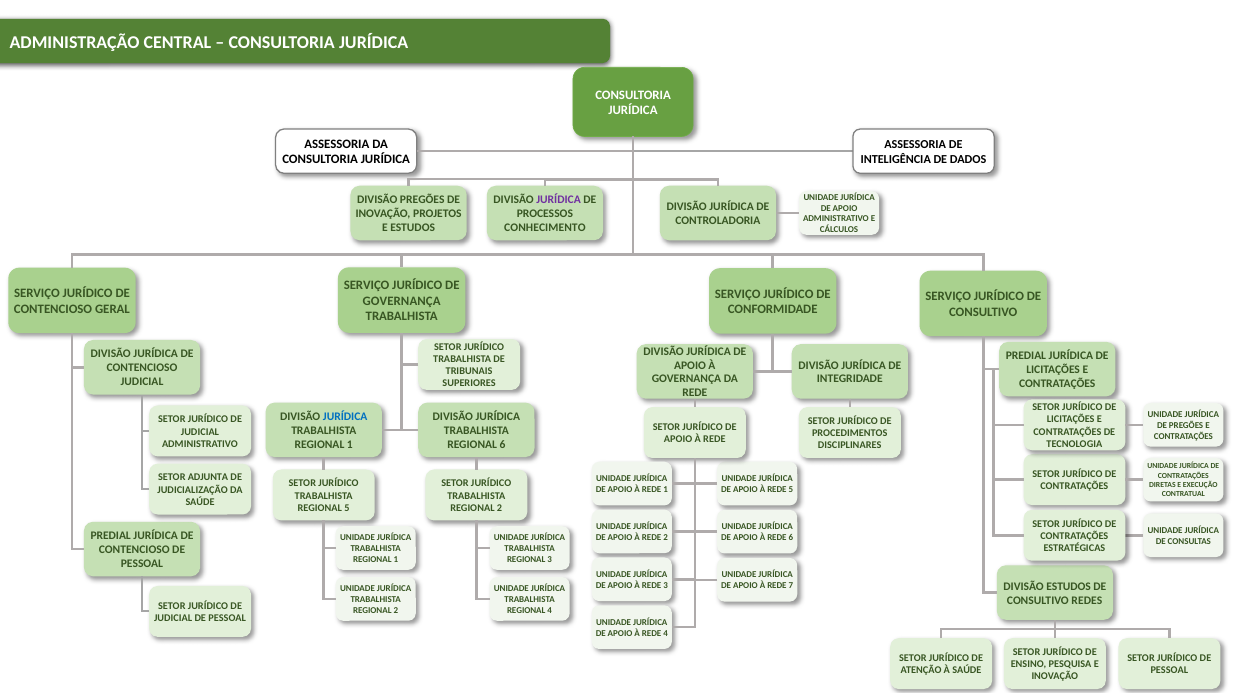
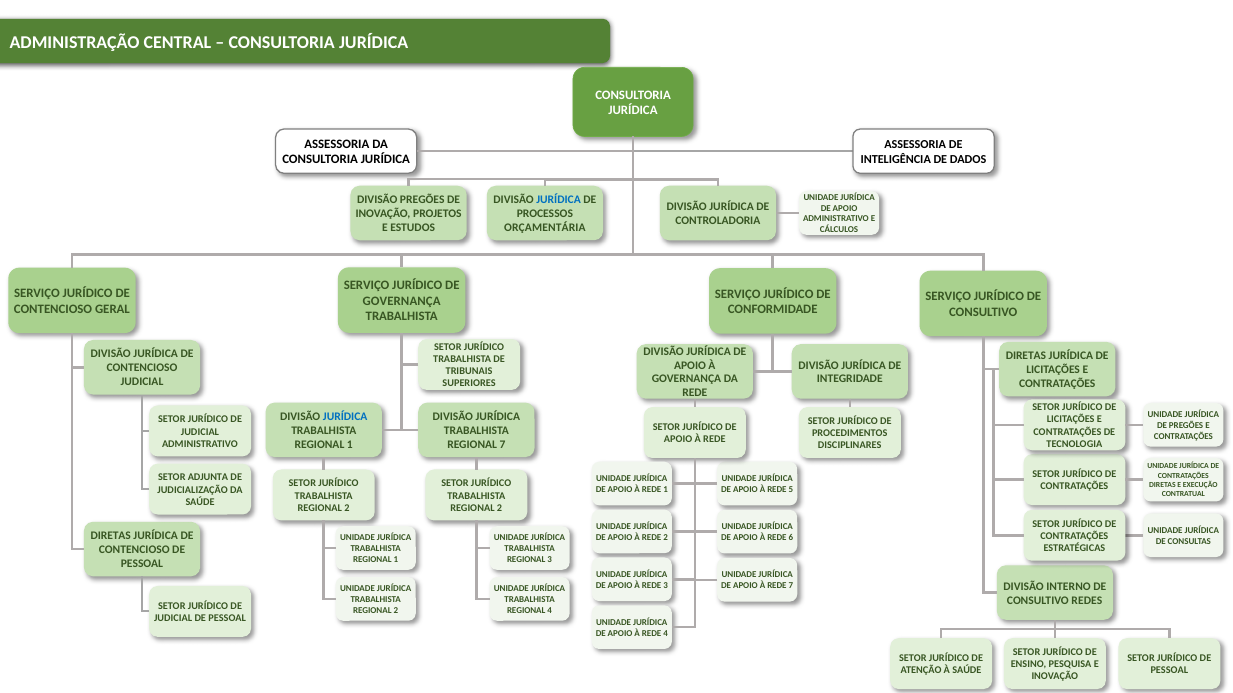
JURÍDICA colour: purple -> blue (559, 200)
CONHECIMENTO: CONHECIMENTO -> ORÇAMENTÁRIA (545, 228)
PREDIAL: PREDIAL -> DIRETAS (1026, 356)
REGIONAL 6: 6 -> 7 (502, 445)
5: 5 -> 2 (347, 508)
PREDIAL: PREDIAL -> DIRETAS (111, 536)
DIVISÃO ESTUDOS: ESTUDOS -> INTERNO (1069, 587)
